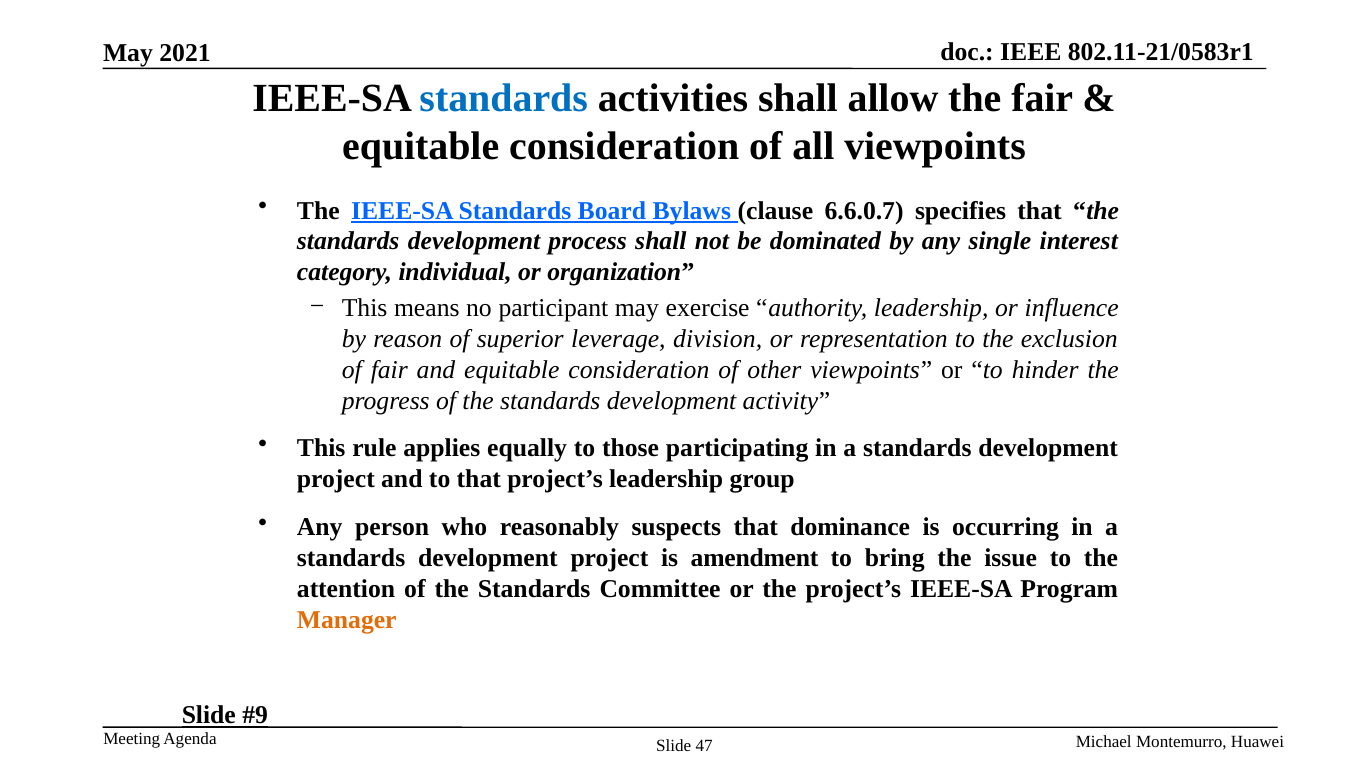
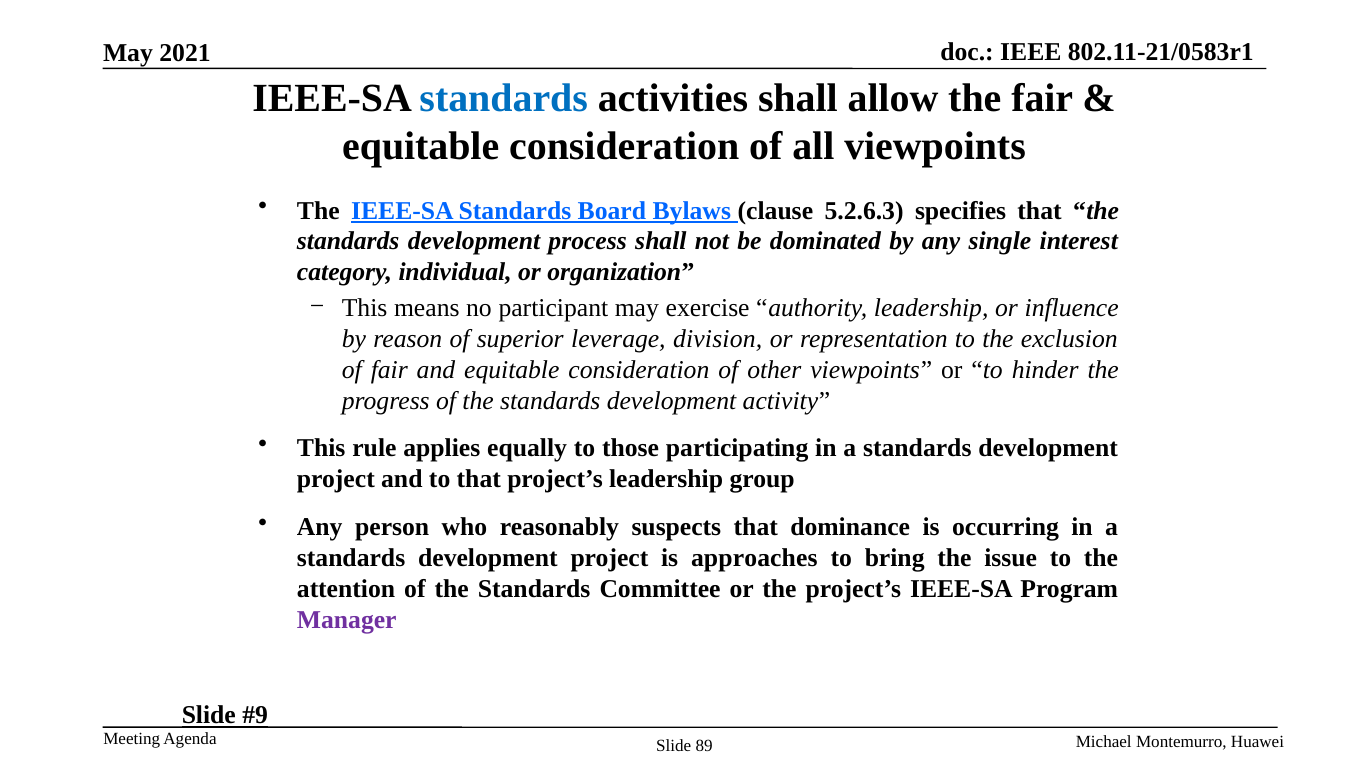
6.6.0.7: 6.6.0.7 -> 5.2.6.3 (864, 211)
amendment: amendment -> approaches (754, 558)
Manager colour: orange -> purple (347, 620)
47: 47 -> 89 (704, 746)
